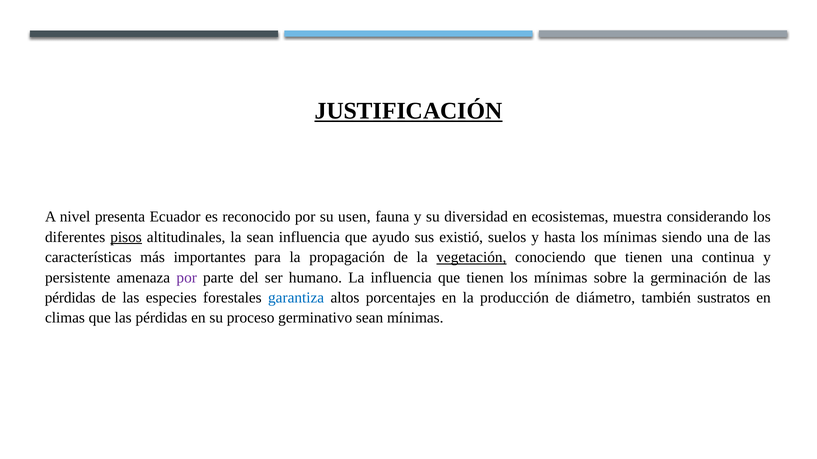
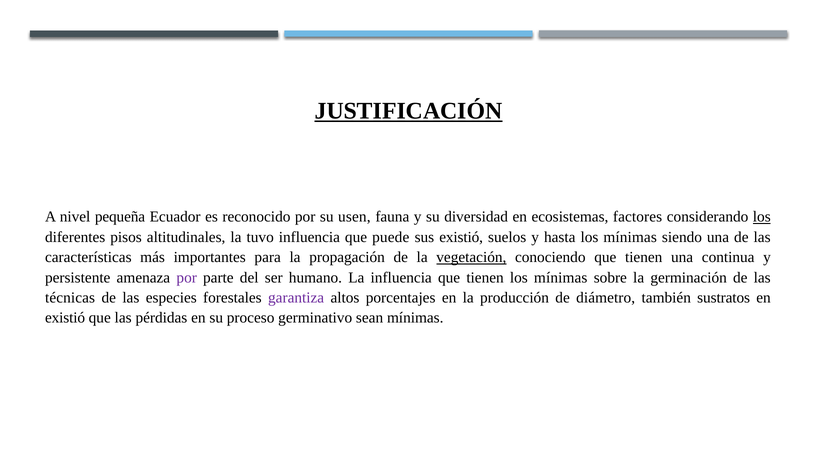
presenta: presenta -> pequeña (120, 217)
muestra: muestra -> factores (638, 217)
los underline: none -> present (762, 217)
pisos underline: present -> none (126, 237)
la sean: sean -> tuvo (260, 237)
ayudo: ayudo -> puede (391, 237)
pérdidas: pérdidas -> técnicas (70, 298)
garantiza colour: blue -> purple (296, 298)
climas: climas -> existió (65, 318)
